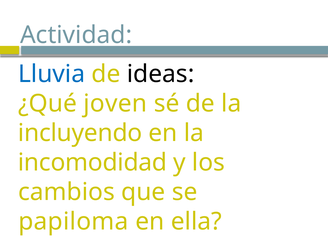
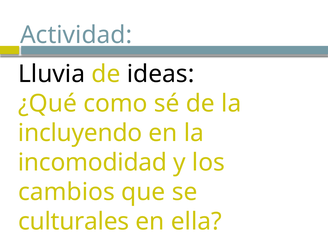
Lluvia colour: blue -> black (52, 74)
joven: joven -> como (115, 103)
papiloma: papiloma -> culturales (74, 222)
